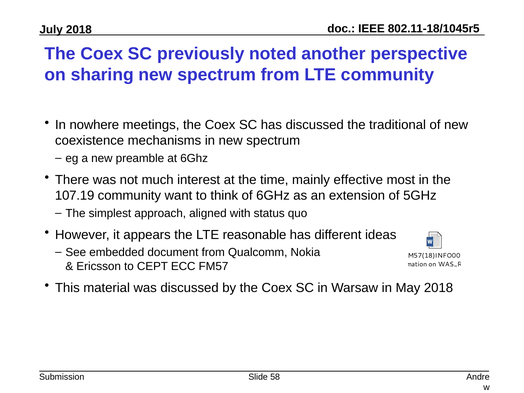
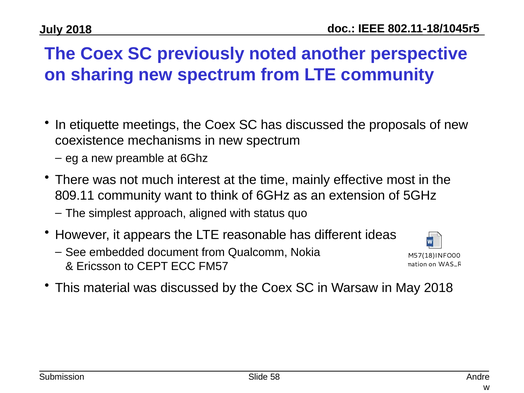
nowhere: nowhere -> etiquette (94, 125)
traditional: traditional -> proposals (398, 125)
107.19: 107.19 -> 809.11 (75, 196)
